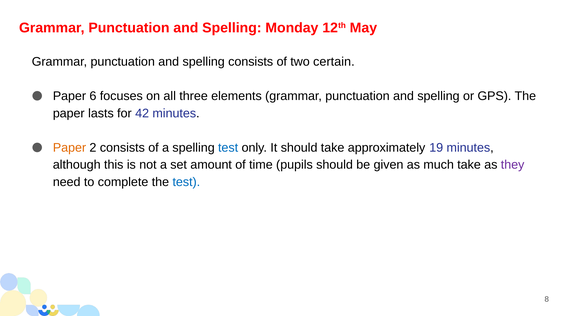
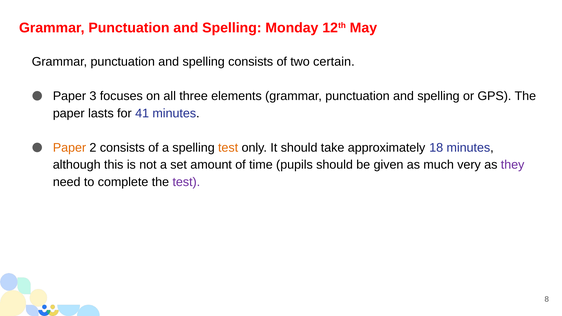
6: 6 -> 3 (93, 96)
42: 42 -> 41 (142, 113)
test colour: blue -> orange (228, 148)
19: 19 -> 18 (436, 148)
much take: take -> very (469, 165)
test colour: blue -> purple (186, 182)
